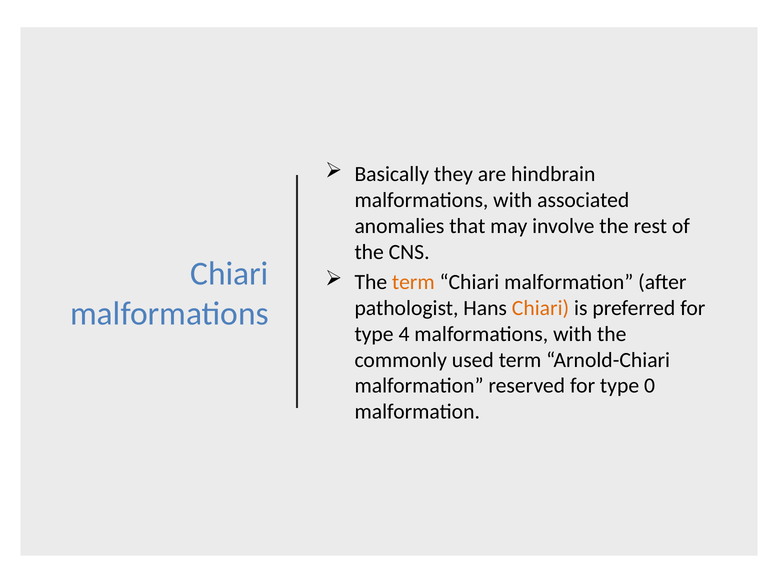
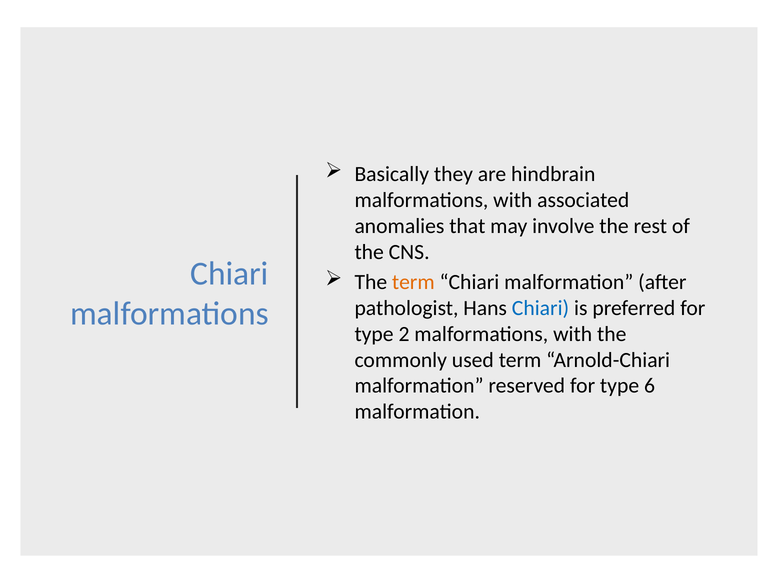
Chiari colour: orange -> blue (540, 308)
4: 4 -> 2 (404, 334)
0: 0 -> 6 (650, 386)
